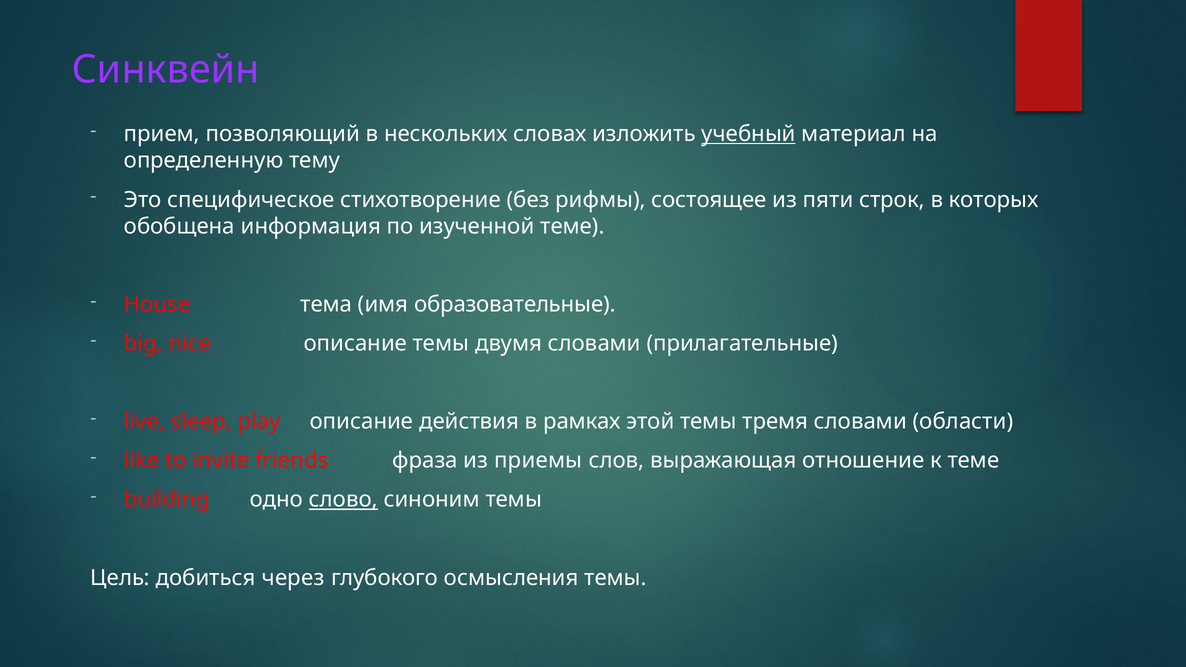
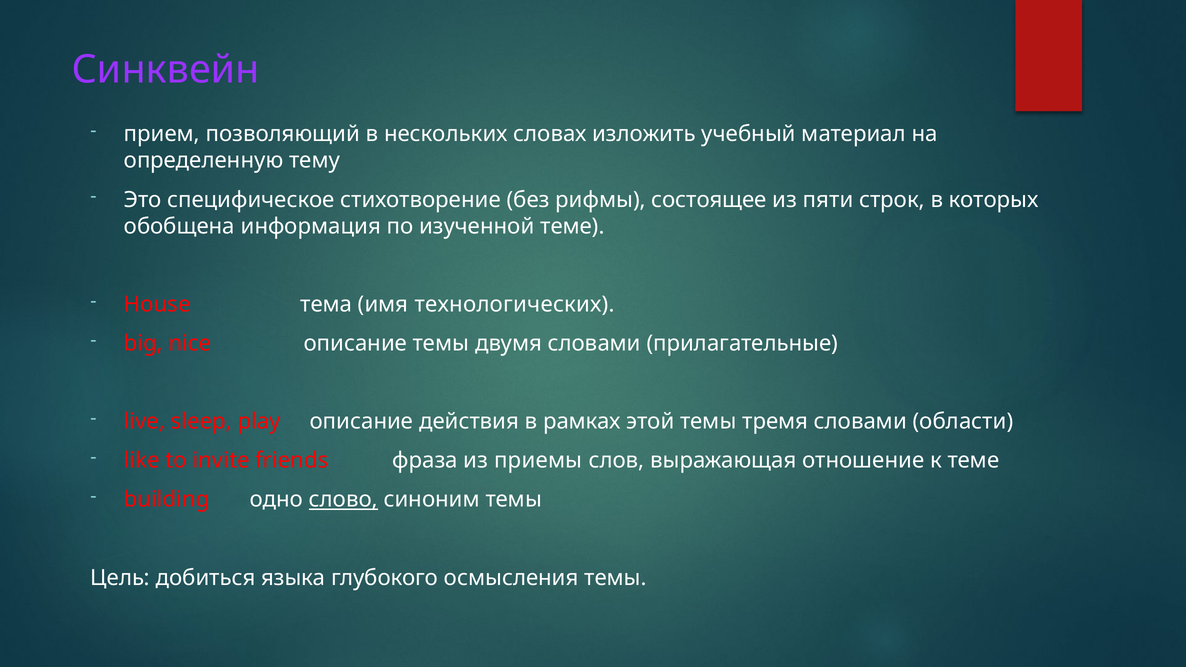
учебный underline: present -> none (749, 134)
образовательные: образовательные -> технологических (515, 305)
через: через -> языка (293, 578)
